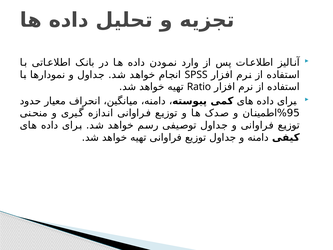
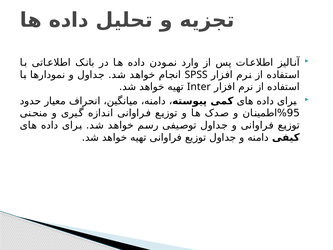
Ratio: Ratio -> Inter (199, 87)
